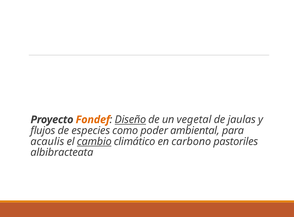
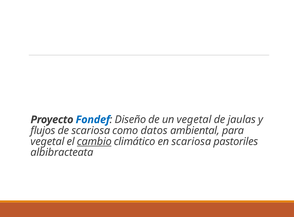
Fondef colour: orange -> blue (93, 120)
Diseño underline: present -> none (130, 120)
de especies: especies -> scariosa (91, 131)
poder: poder -> datos (154, 131)
acaulis: acaulis -> vegetal (47, 142)
en carbono: carbono -> scariosa (191, 142)
